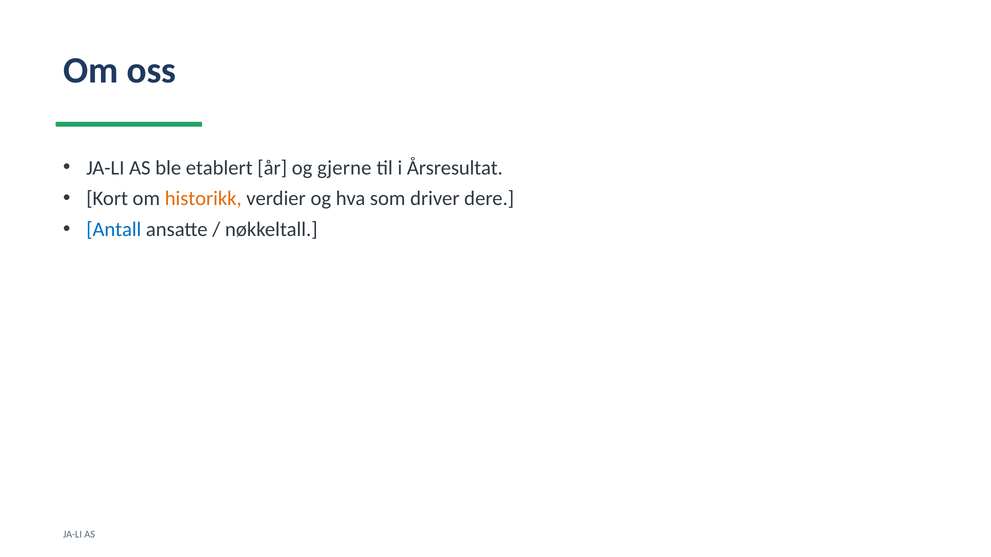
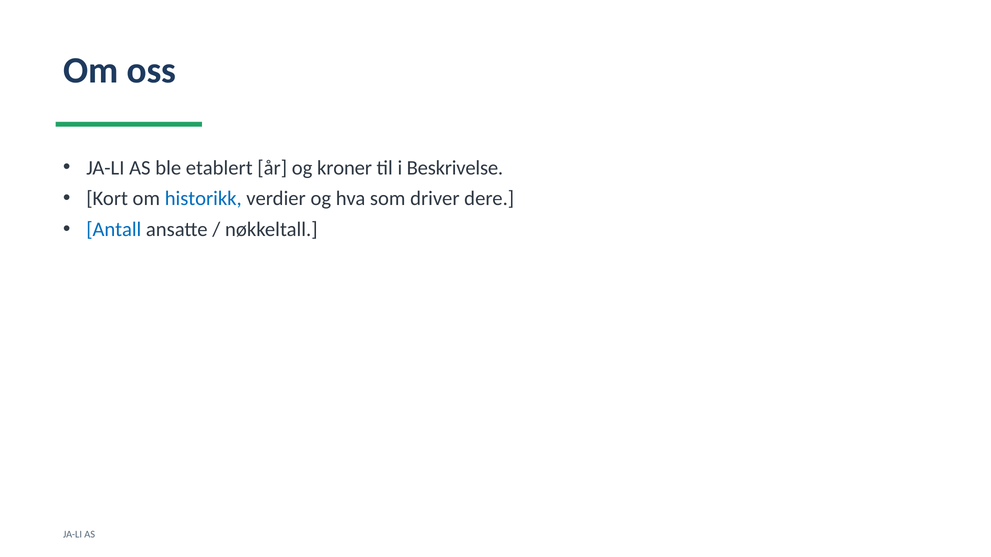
gjerne: gjerne -> kroner (345, 168)
Årsresultat: Årsresultat -> Beskrivelse (455, 168)
historikk colour: orange -> blue (203, 199)
